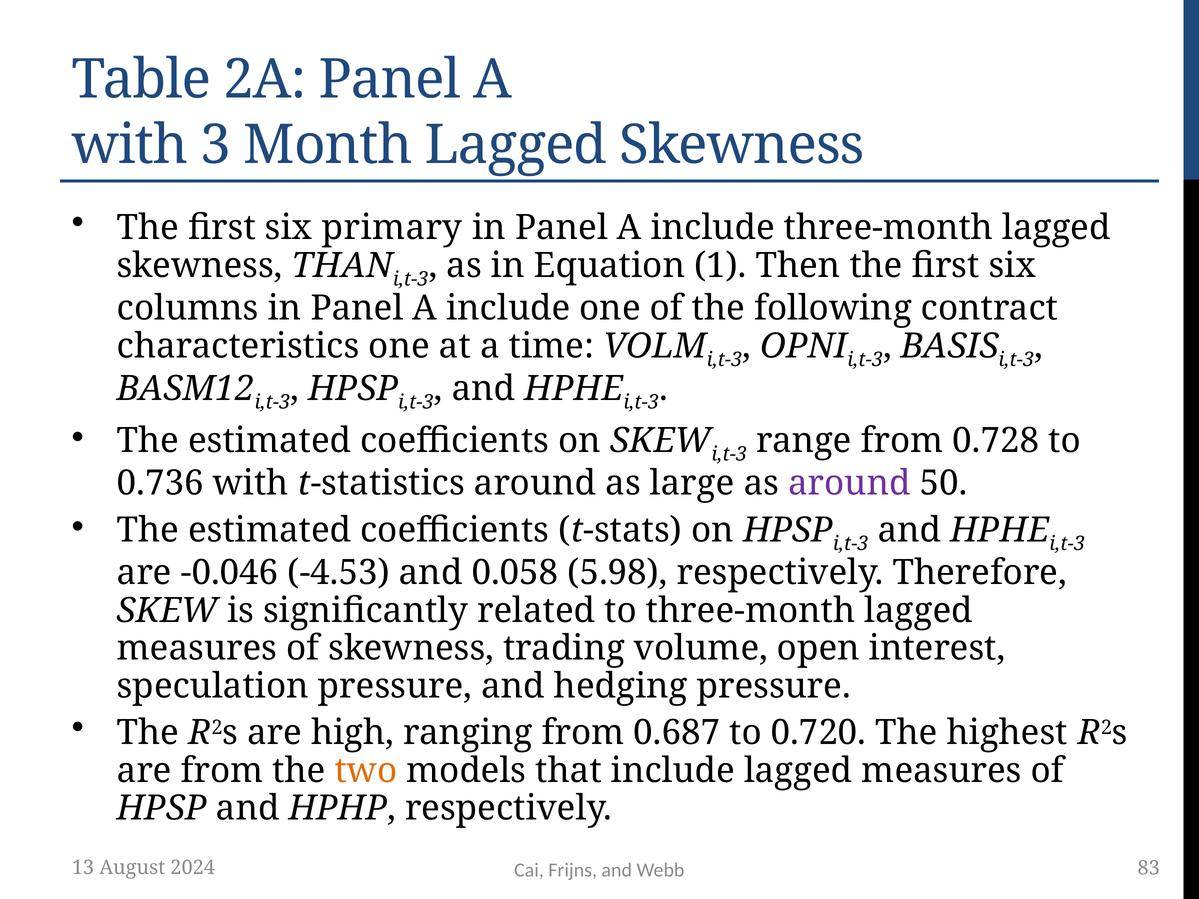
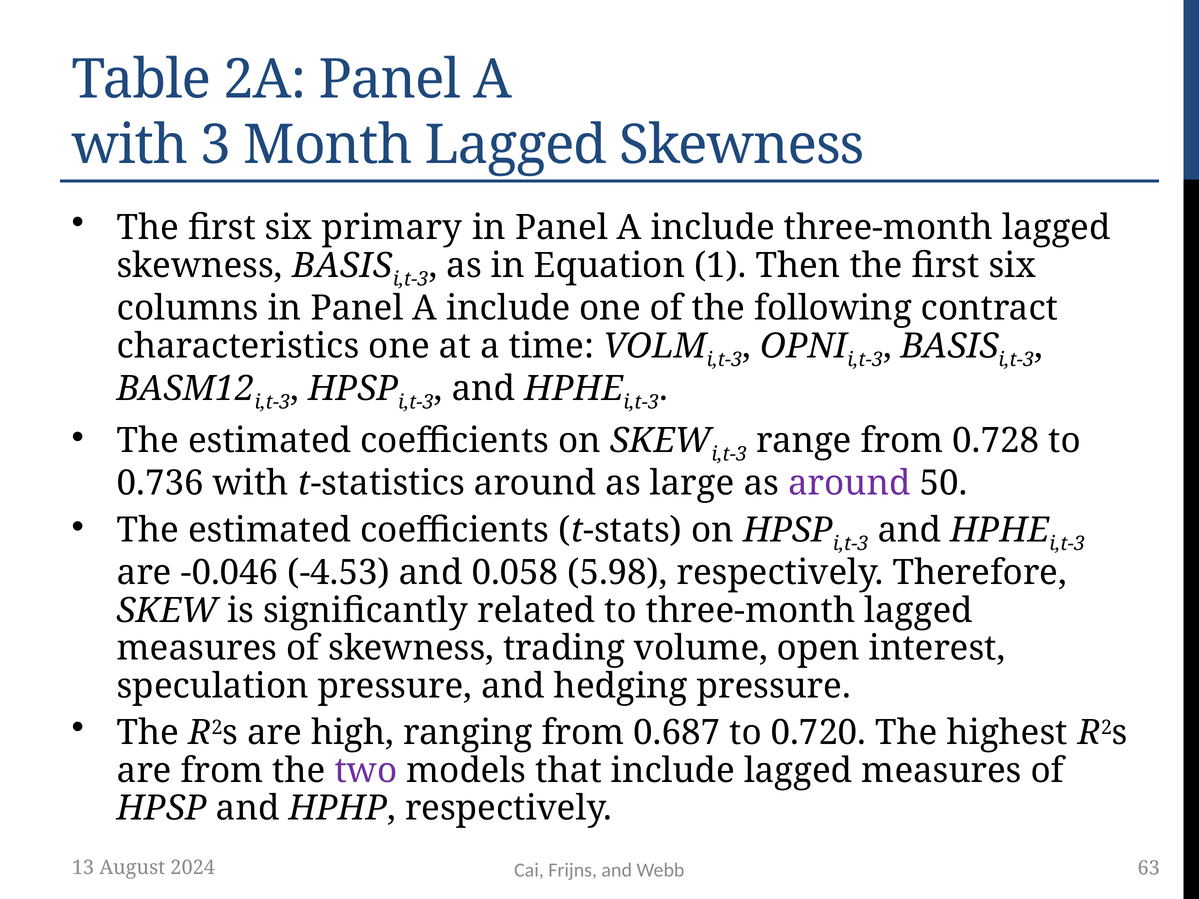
skewness THAN: THAN -> BASIS (342, 266)
two colour: orange -> purple (366, 771)
83: 83 -> 63 (1149, 868)
